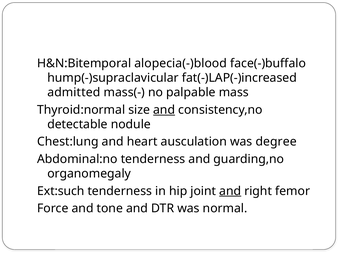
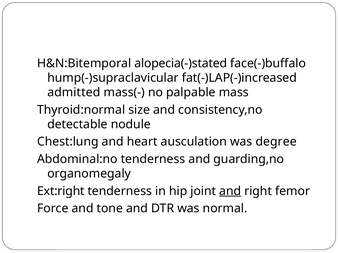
alopecia(-)blood: alopecia(-)blood -> alopecia(-)stated (181, 63)
and underline: present -> none (164, 110)
Ext:such: Ext:such -> Ext:right (61, 191)
